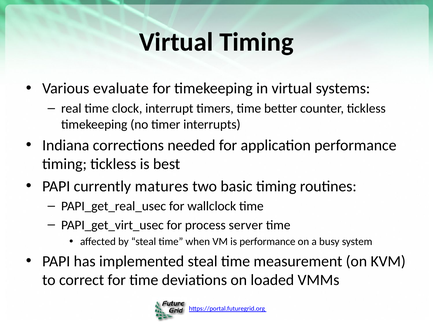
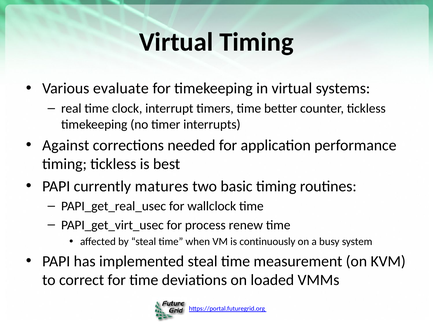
Indiana: Indiana -> Against (66, 145)
server: server -> renew (246, 225)
is performance: performance -> continuously (267, 241)
